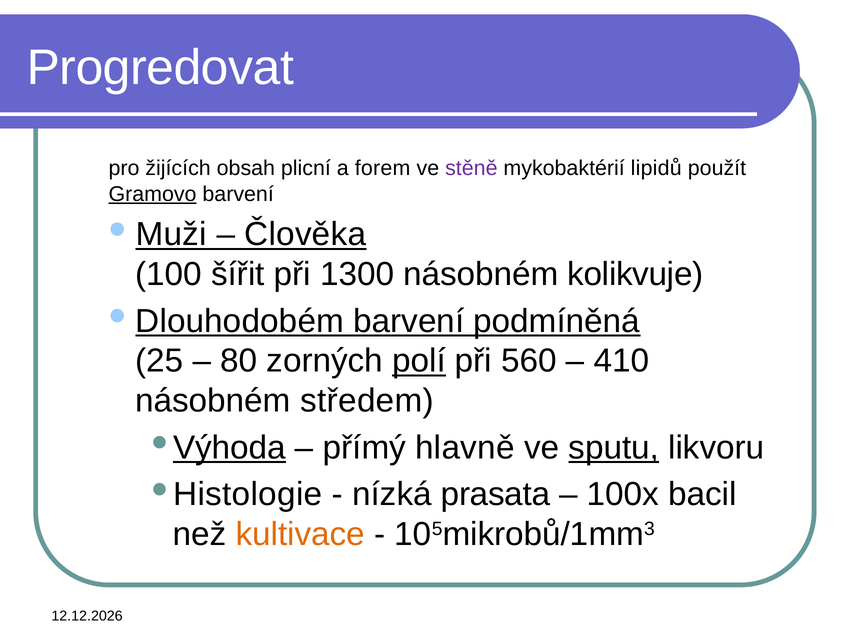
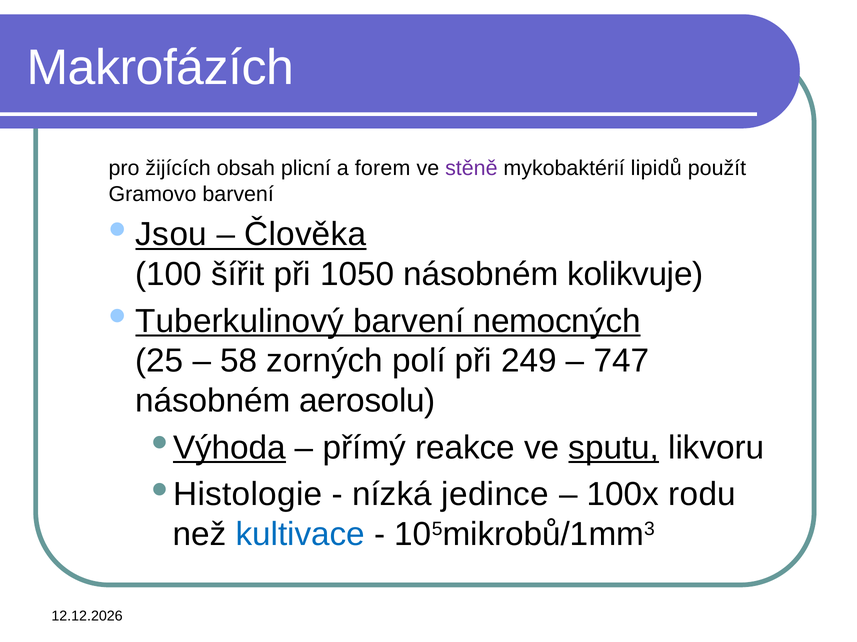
Progredovat: Progredovat -> Makrofázích (160, 68)
Gramovo underline: present -> none (153, 194)
Muži: Muži -> Jsou (171, 235)
1300: 1300 -> 1050 (357, 275)
Dlouhodobém: Dlouhodobém -> Tuberkulinový (240, 321)
podmíněná: podmíněná -> nemocných (557, 321)
80: 80 -> 58 (239, 361)
polí underline: present -> none (419, 361)
560: 560 -> 249 (529, 361)
410: 410 -> 747 (621, 361)
středem: středem -> aerosolu (367, 401)
hlavně: hlavně -> reakce (465, 448)
prasata: prasata -> jedince (495, 495)
bacil: bacil -> rodu (702, 495)
kultivace colour: orange -> blue (300, 535)
